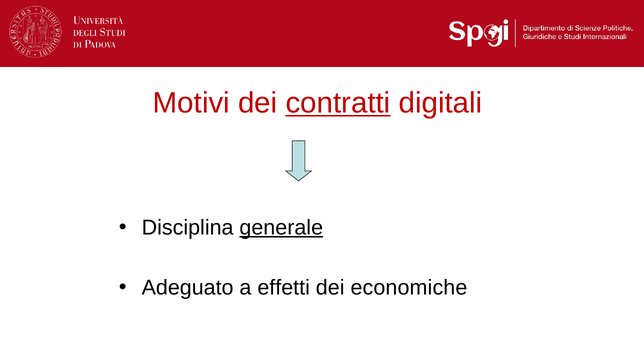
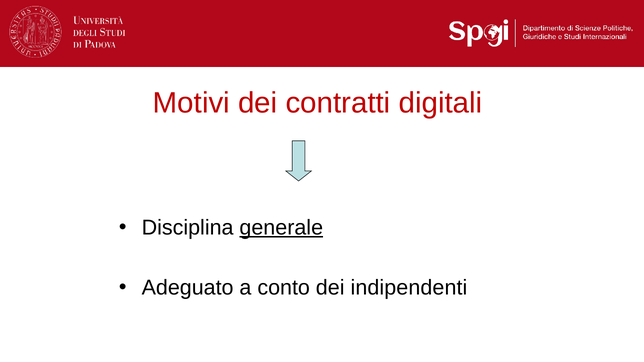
contratti underline: present -> none (338, 103)
effetti: effetti -> conto (284, 288)
economiche: economiche -> indipendenti (409, 288)
